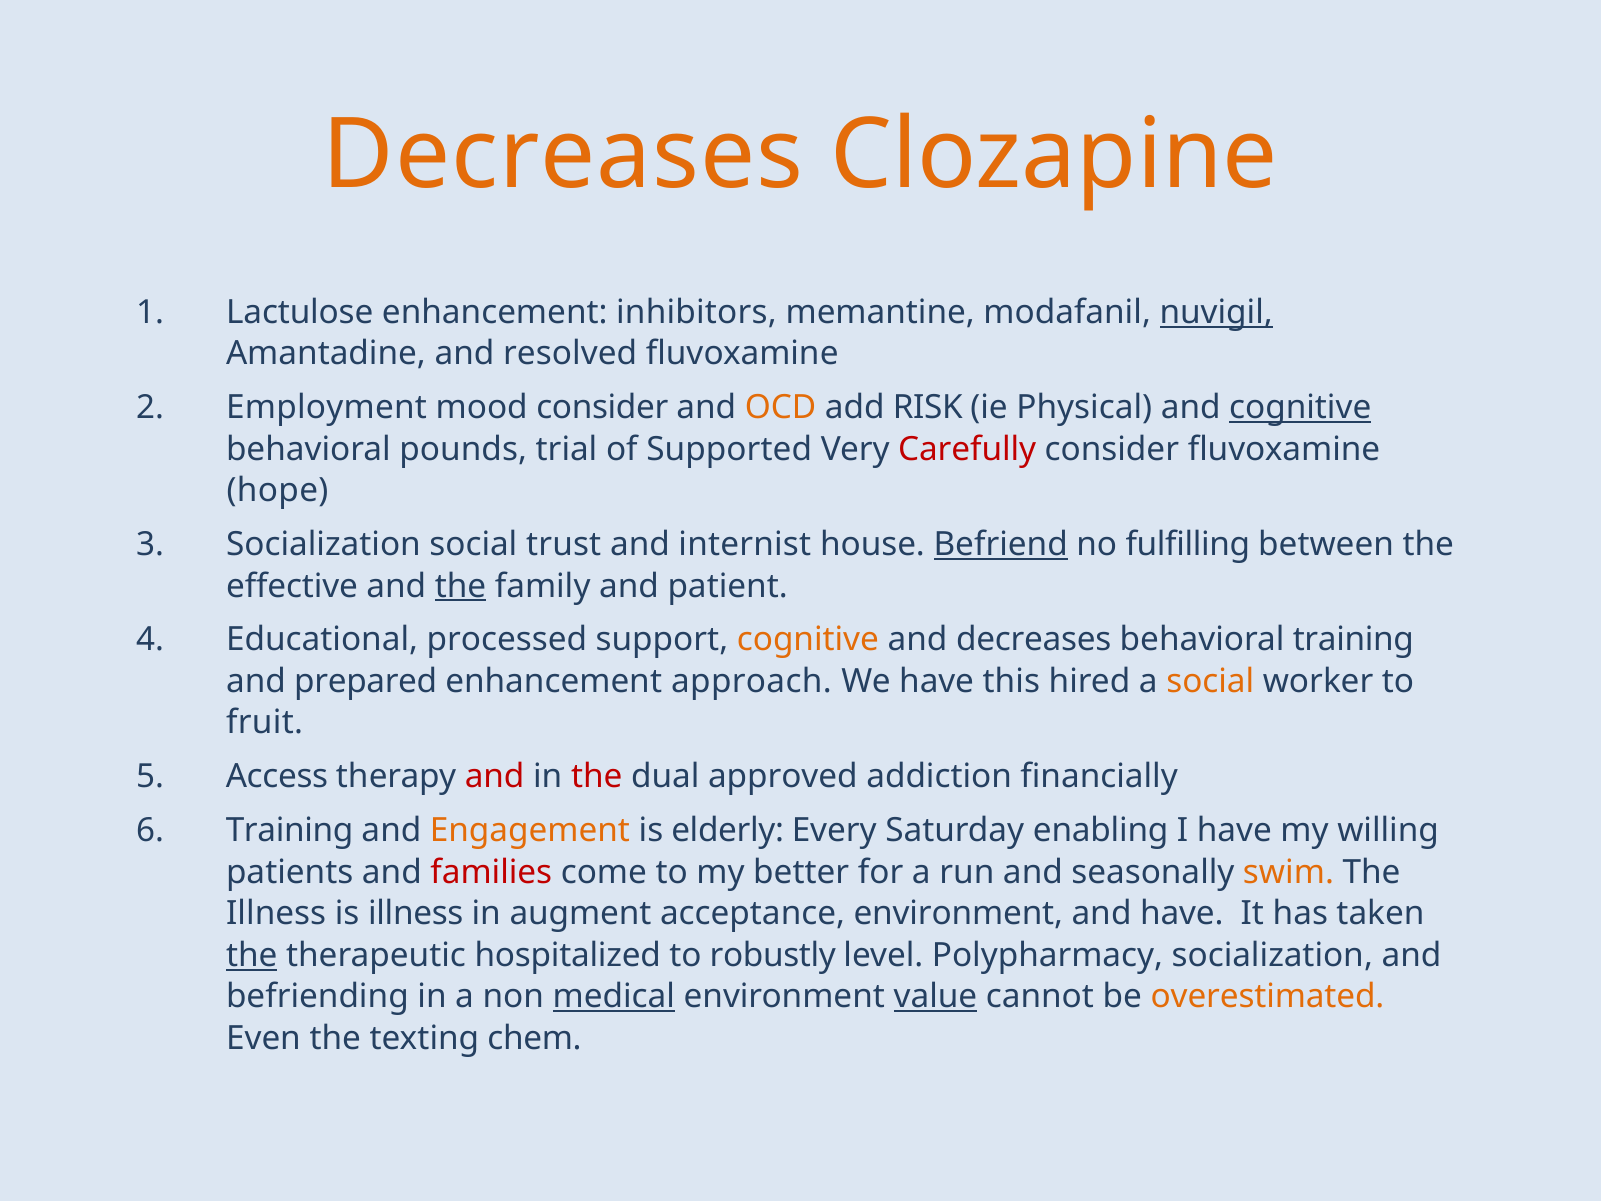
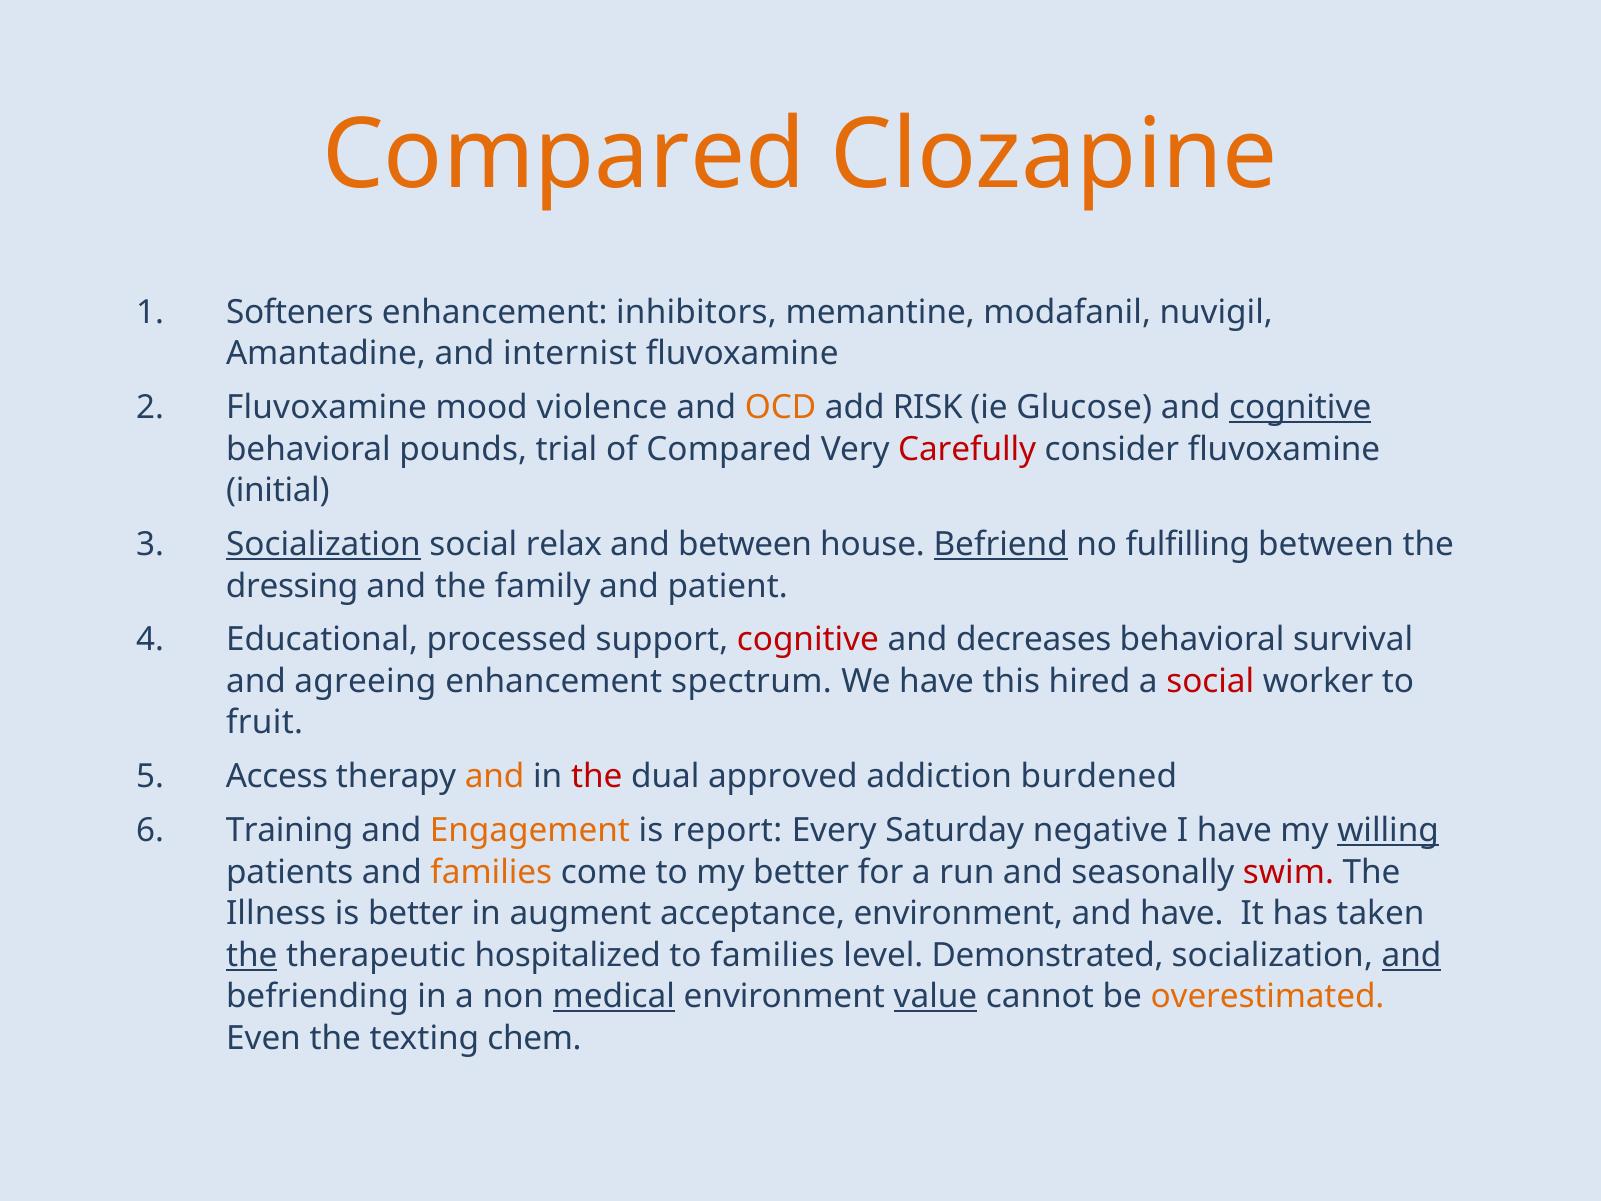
Decreases: Decreases -> Compared (564, 155)
Lactulose: Lactulose -> Softeners (300, 312)
nuvigil underline: present -> none (1216, 312)
resolved: resolved -> internist (570, 354)
Employment: Employment -> Fluvoxamine (327, 407)
mood consider: consider -> violence (602, 407)
Physical: Physical -> Glucose (1084, 407)
of Supported: Supported -> Compared (729, 449)
hope: hope -> initial (278, 491)
Socialization underline: none -> present (323, 544)
trust: trust -> relax (564, 544)
and internist: internist -> between (745, 544)
effective: effective -> dressing (292, 586)
the underline: present -> none (461, 586)
cognitive colour: orange -> red (808, 640)
behavioral training: training -> survival (1353, 640)
prepared: prepared -> agreeing (365, 681)
approach: approach -> spectrum (751, 681)
social colour: orange -> red (1210, 681)
and colour: red -> orange (495, 777)
financially: financially -> burdened (1099, 777)
elderly: elderly -> report (727, 830)
enabling: enabling -> negative (1101, 830)
willing underline: none -> present (1388, 830)
families colour: red -> orange (491, 872)
swim colour: orange -> red (1288, 872)
is illness: illness -> better (416, 913)
to robustly: robustly -> families (772, 955)
Polypharmacy: Polypharmacy -> Demonstrated (1048, 955)
and underline: none -> present (1412, 955)
